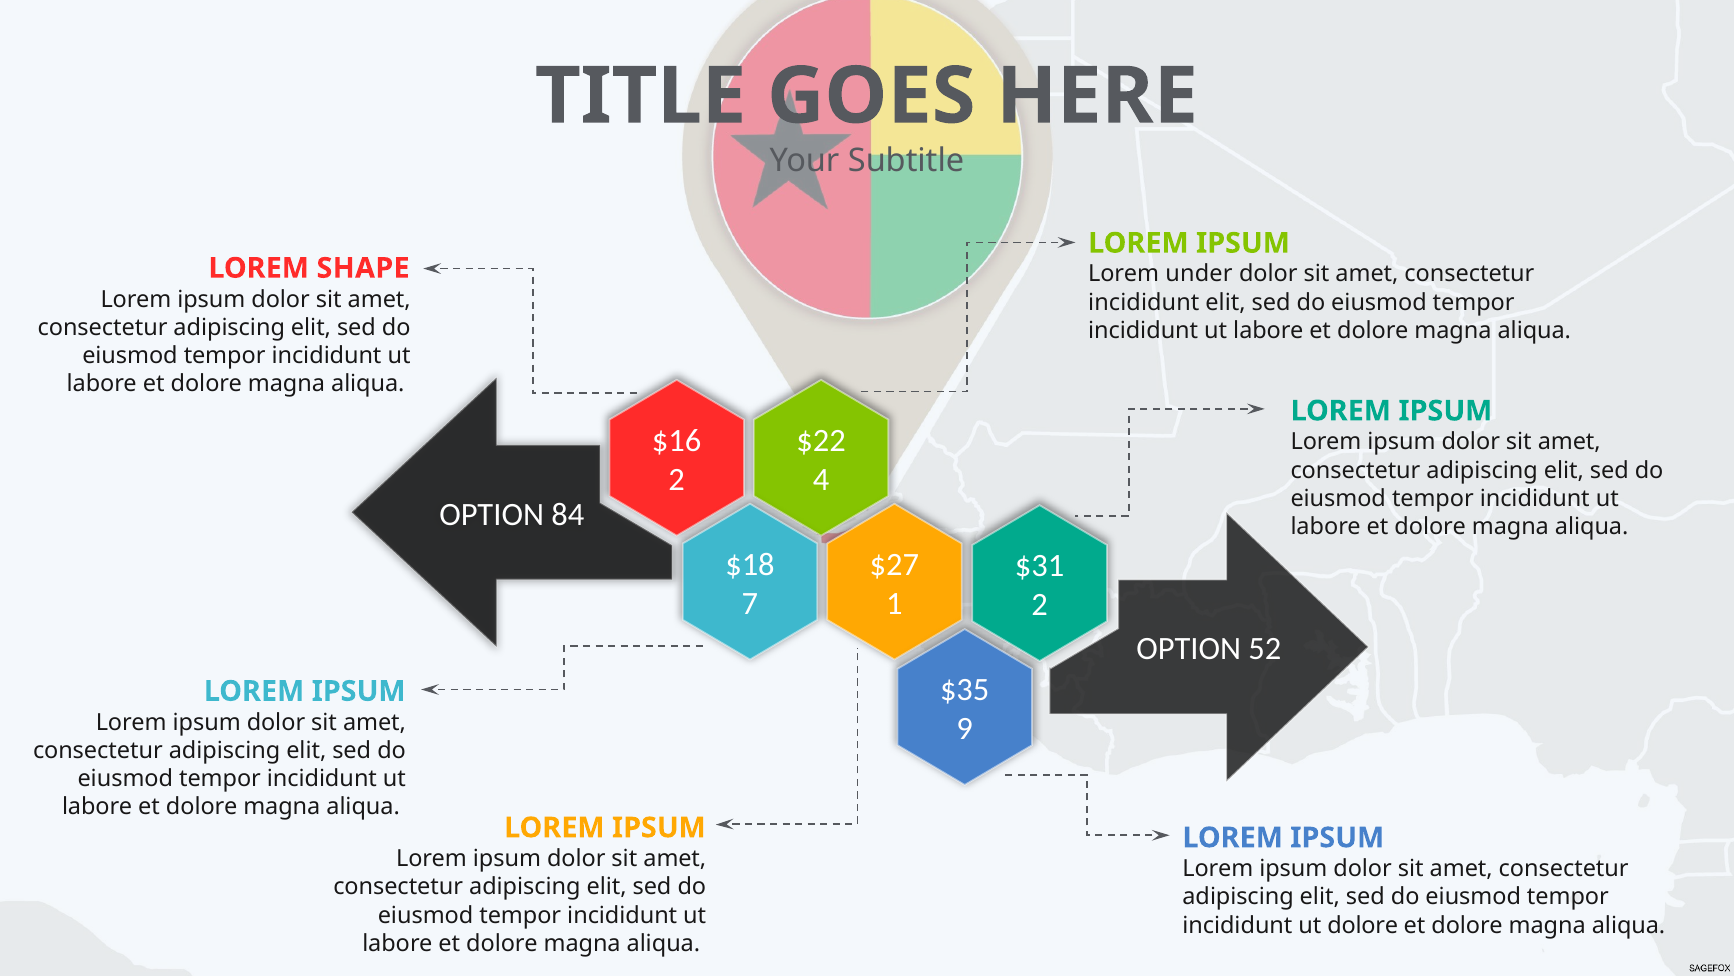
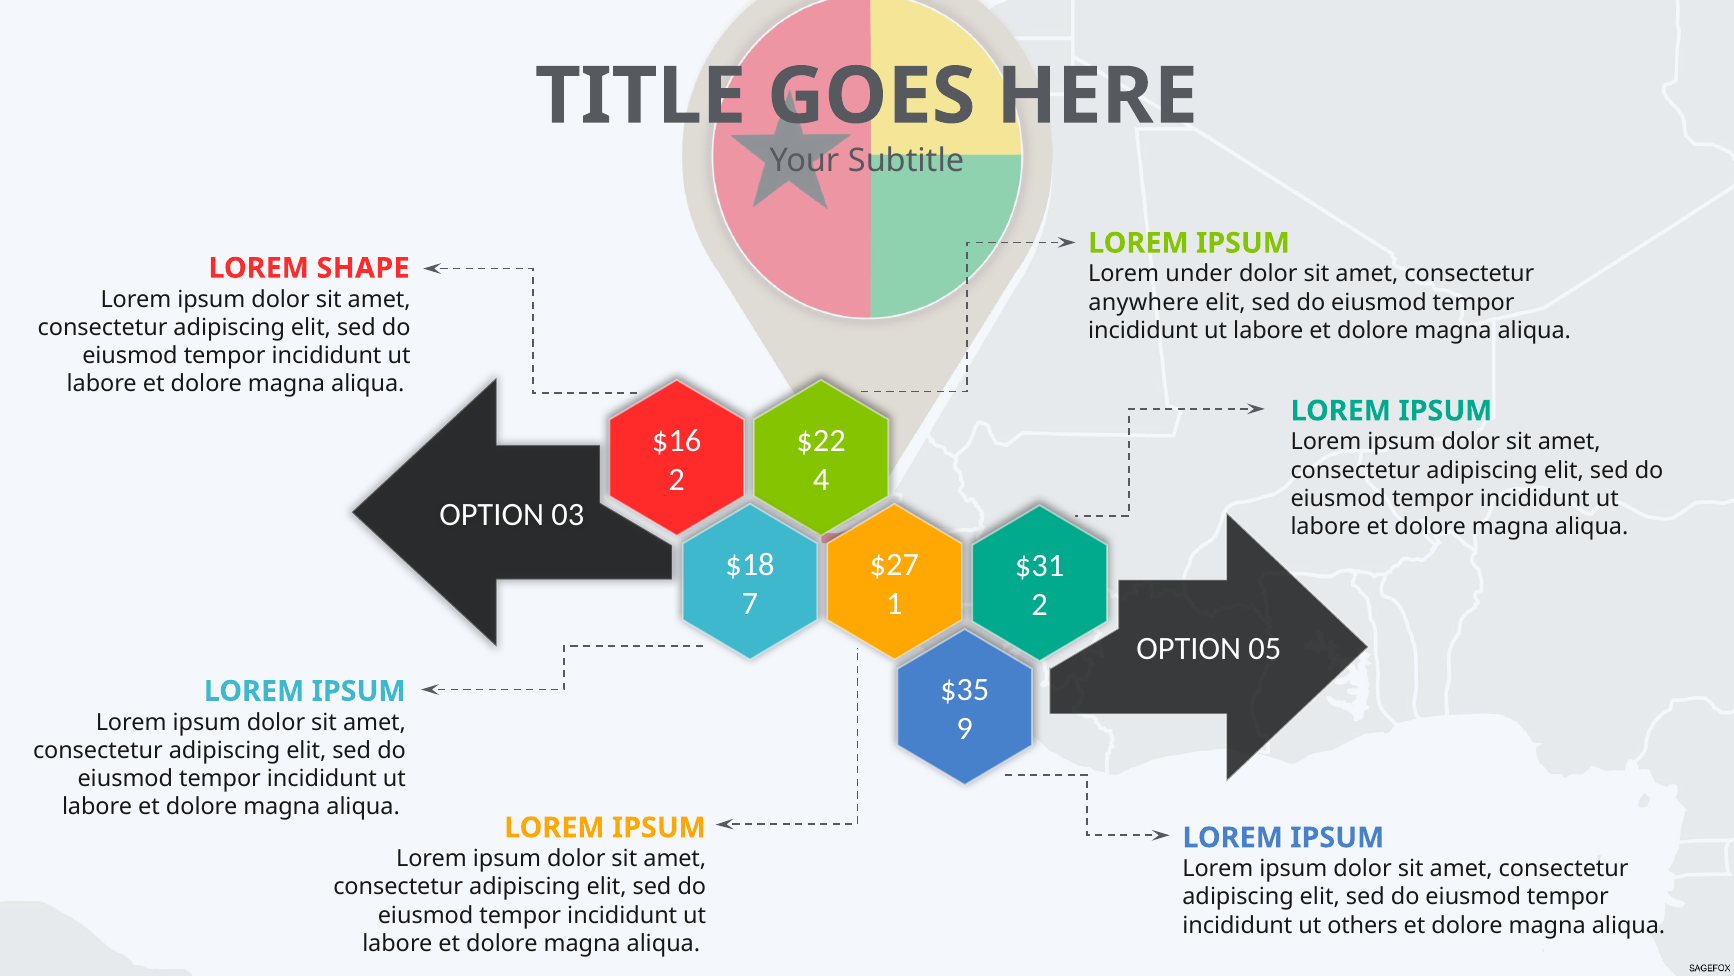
incididunt: incididunt -> anywhere (1144, 302)
84: 84 -> 03 (568, 514)
52: 52 -> 05 (1265, 649)
ut dolore: dolore -> others (1363, 925)
